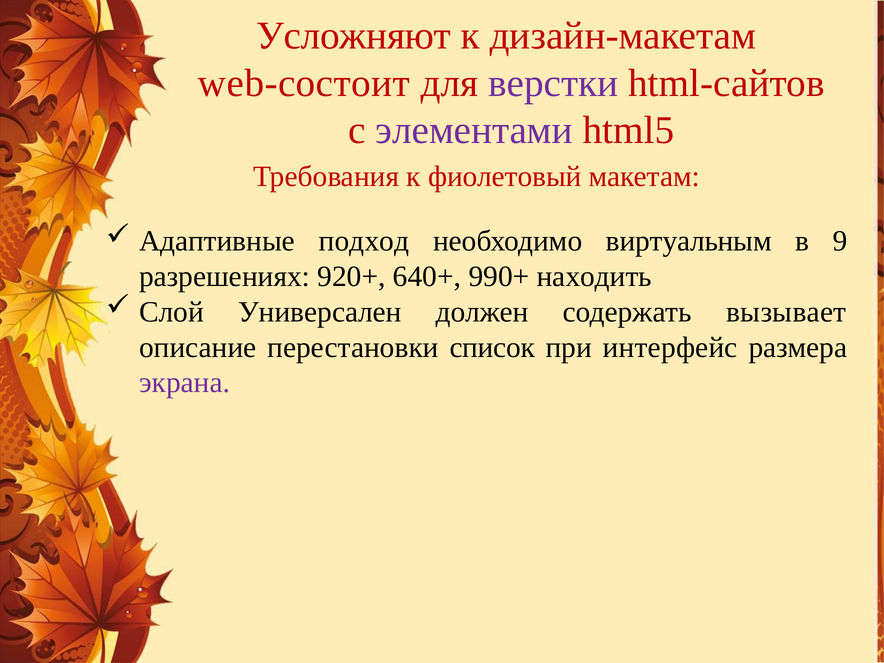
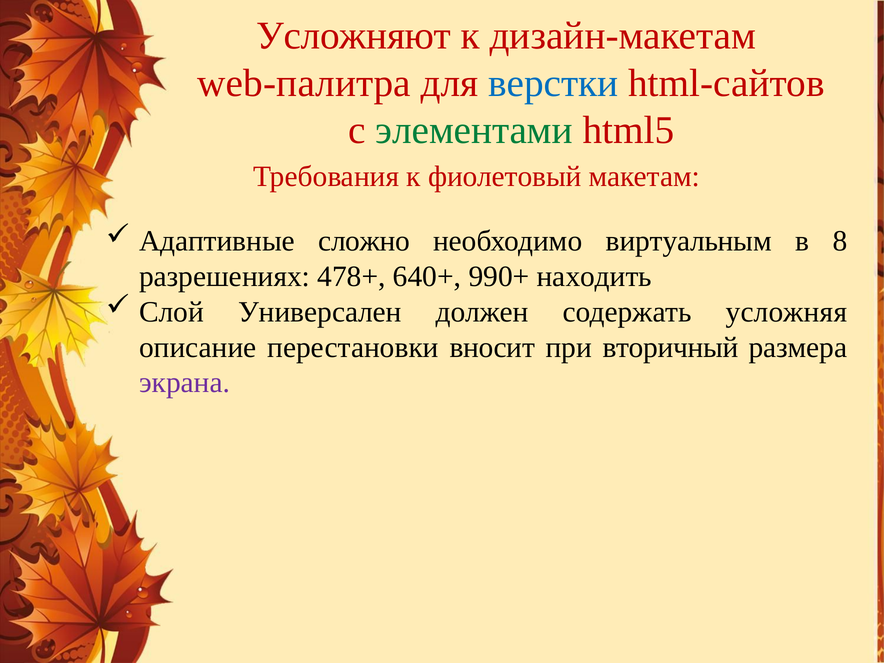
web-состоит: web-состоит -> web-палитра (304, 83)
верстки colour: purple -> blue (553, 83)
элементами colour: purple -> green (474, 130)
подход: подход -> сложно (364, 241)
9: 9 -> 8 (840, 241)
920+: 920+ -> 478+ (351, 277)
вызывает: вызывает -> усложняя (786, 312)
список: список -> вносит (492, 347)
интерфейс: интерфейс -> вторичный (670, 347)
